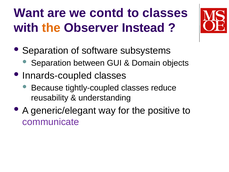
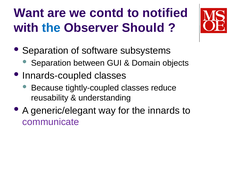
to classes: classes -> notified (165, 13)
the colour: orange -> blue (51, 28)
Instead: Instead -> Should (143, 28)
positive: positive -> innards (164, 110)
